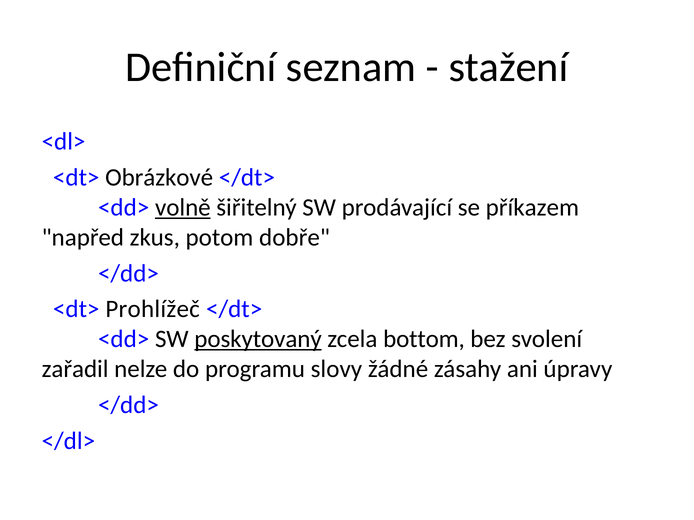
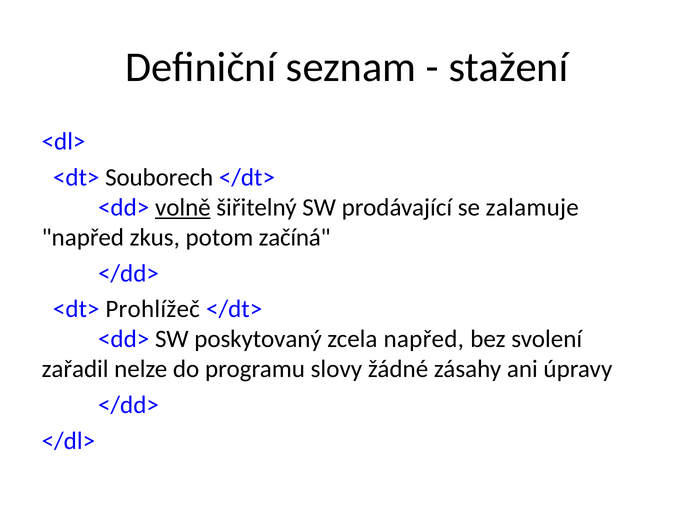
Obrázkové: Obrázkové -> Souborech (159, 178)
příkazem: příkazem -> zalamuje (532, 208)
dobře: dobře -> začíná (295, 238)
poskytovaný underline: present -> none (258, 339)
zcela bottom: bottom -> napřed (424, 339)
